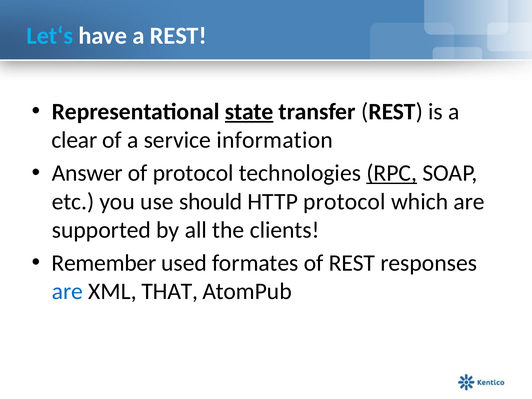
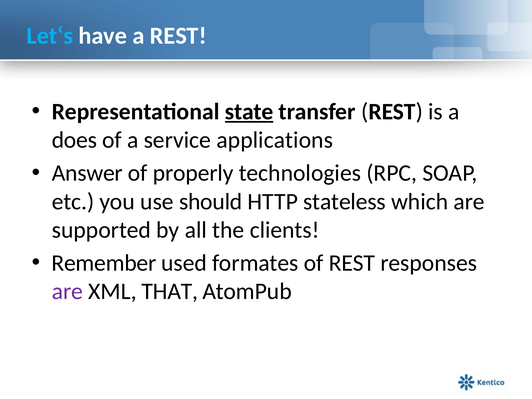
clear: clear -> does (74, 140)
information: information -> applications (275, 140)
of protocol: protocol -> properly (193, 173)
RPC underline: present -> none (392, 173)
HTTP protocol: protocol -> stateless (345, 202)
are colour: blue -> purple (67, 291)
